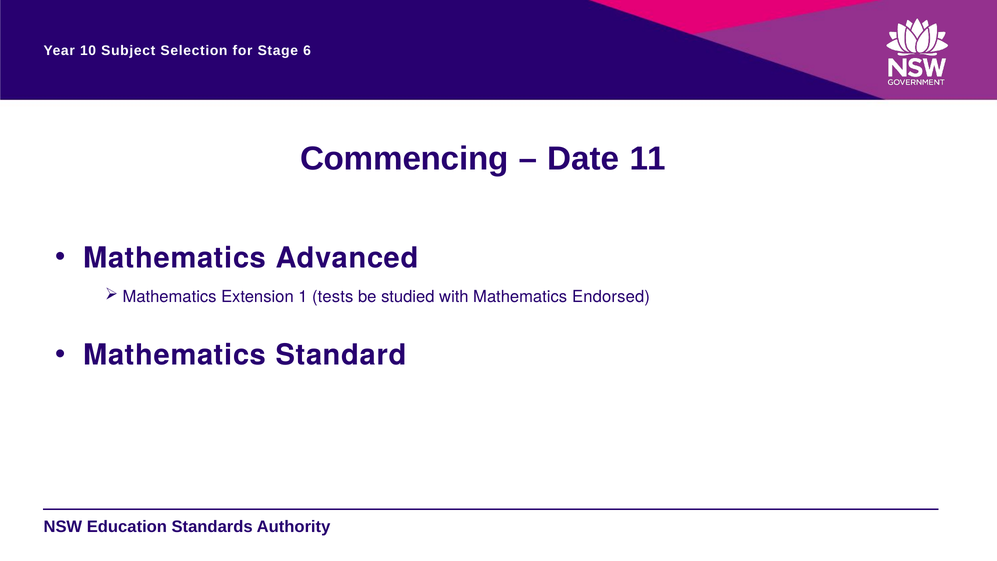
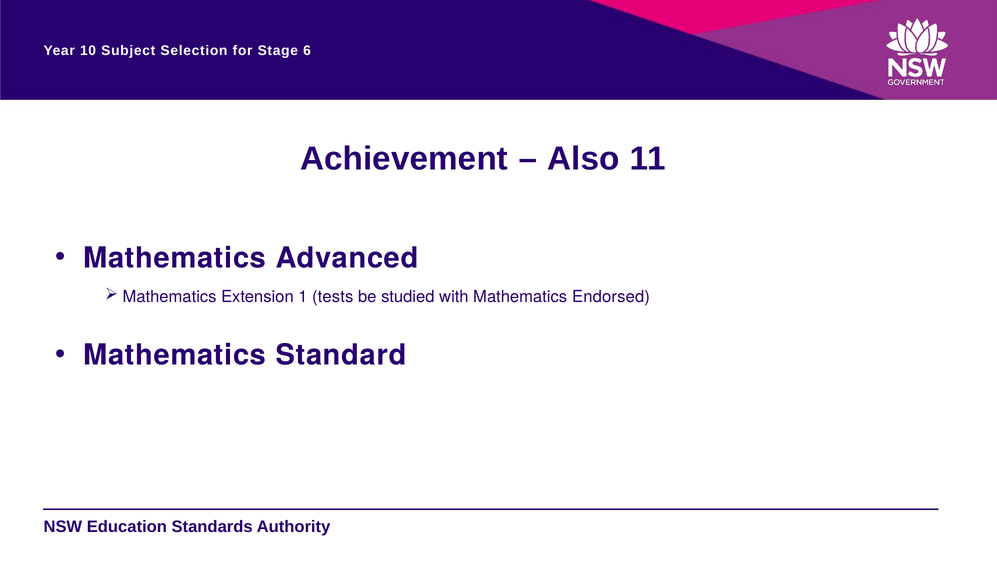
Commencing: Commencing -> Achievement (404, 159)
Date: Date -> Also (583, 159)
